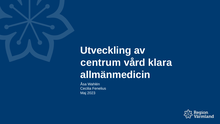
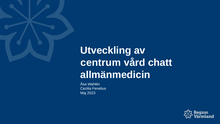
klara: klara -> chatt (160, 62)
